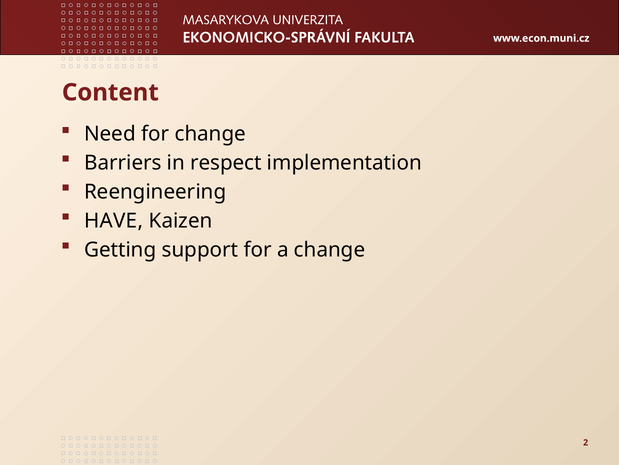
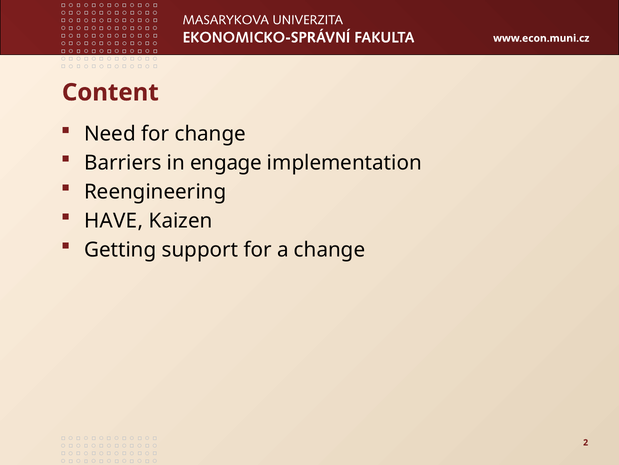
respect: respect -> engage (226, 163)
